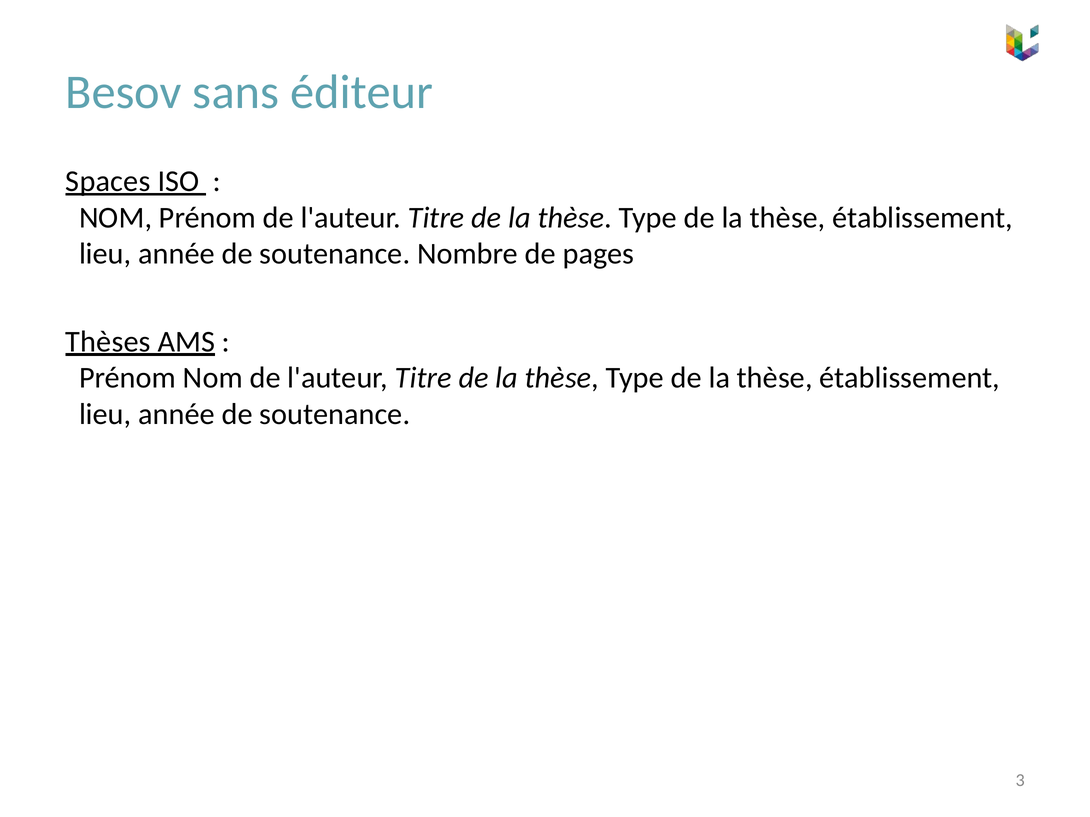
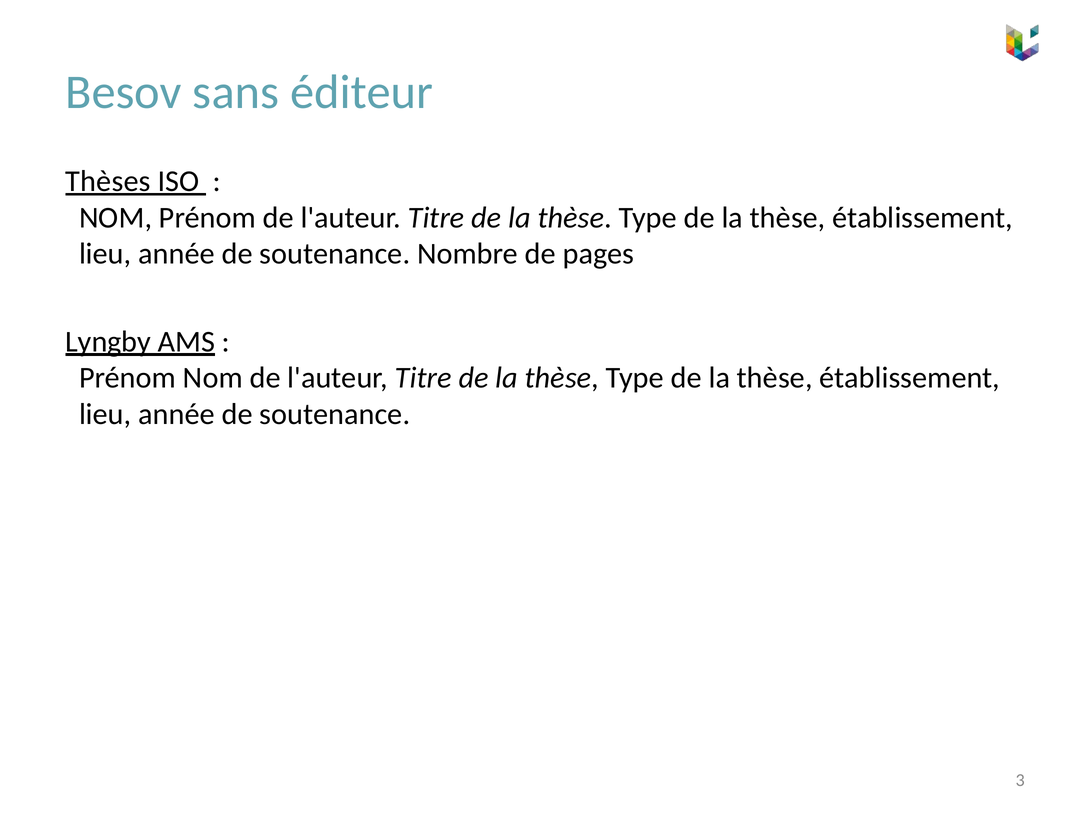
Spaces: Spaces -> Thèses (108, 181)
Thèses: Thèses -> Lyngby (108, 342)
